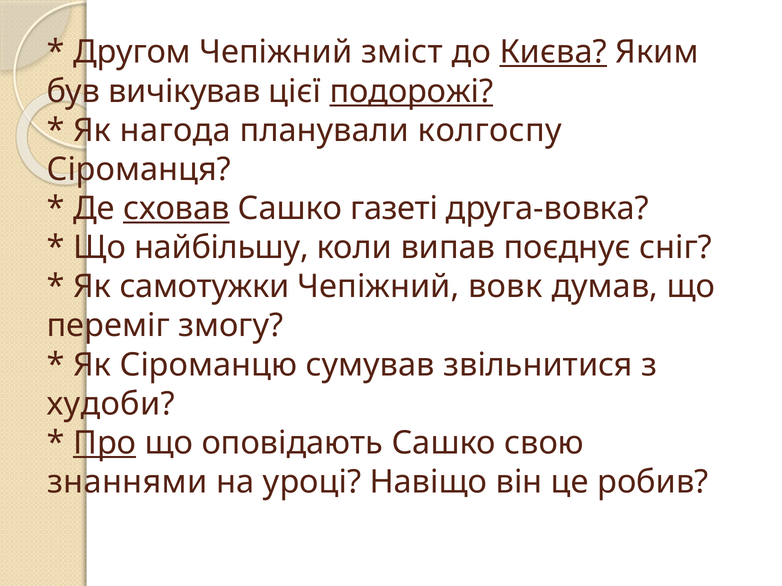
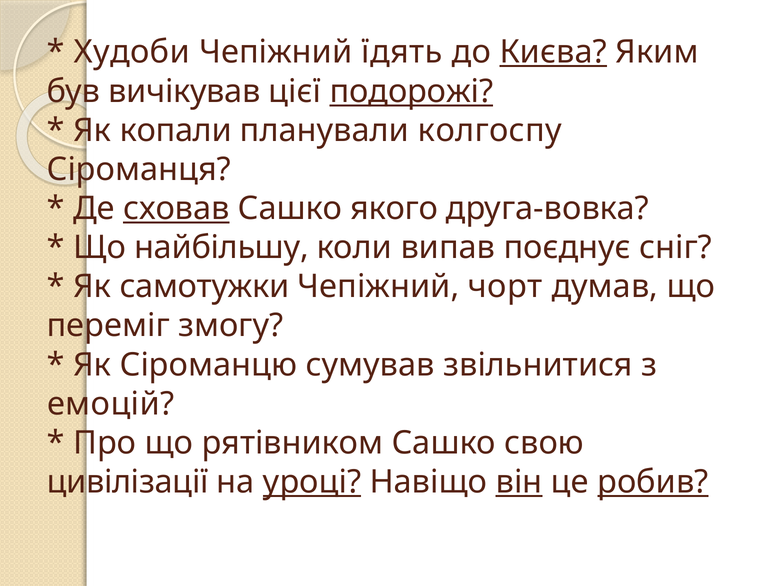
Другом: Другом -> Худоби (132, 52)
зміст: зміст -> їдять (402, 52)
нагода: нагода -> копали (176, 130)
газеті: газеті -> якого (394, 209)
вовк: вовк -> чорт (505, 287)
худоби: худоби -> емоцій (111, 404)
Про underline: present -> none (105, 443)
оповідають: оповідають -> рятівником (292, 443)
знаннями: знаннями -> цивілізації (128, 482)
уроці underline: none -> present (312, 482)
він underline: none -> present (519, 482)
робив underline: none -> present (653, 482)
